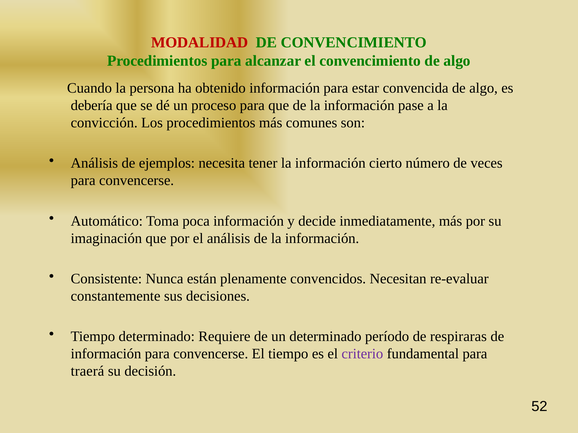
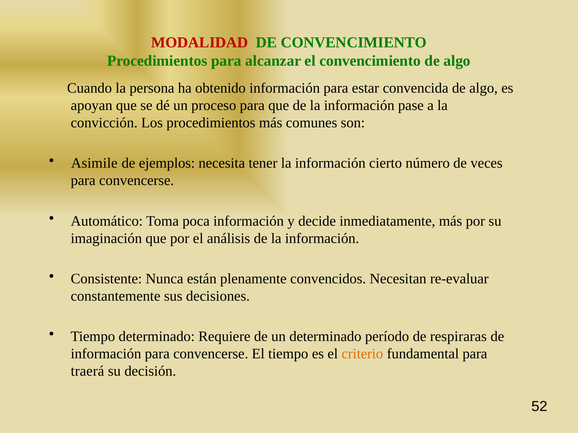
debería: debería -> apoyan (92, 106)
Análisis: Análisis -> Asimile (94, 163)
criterio colour: purple -> orange (362, 354)
